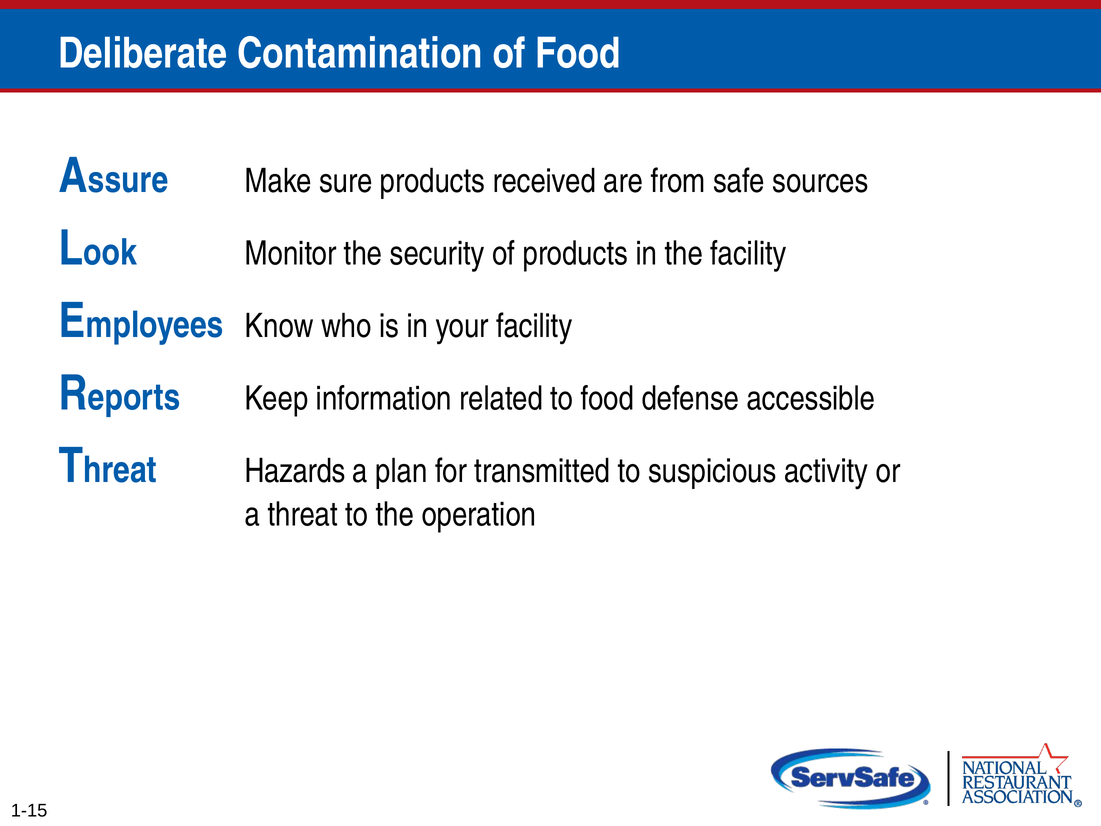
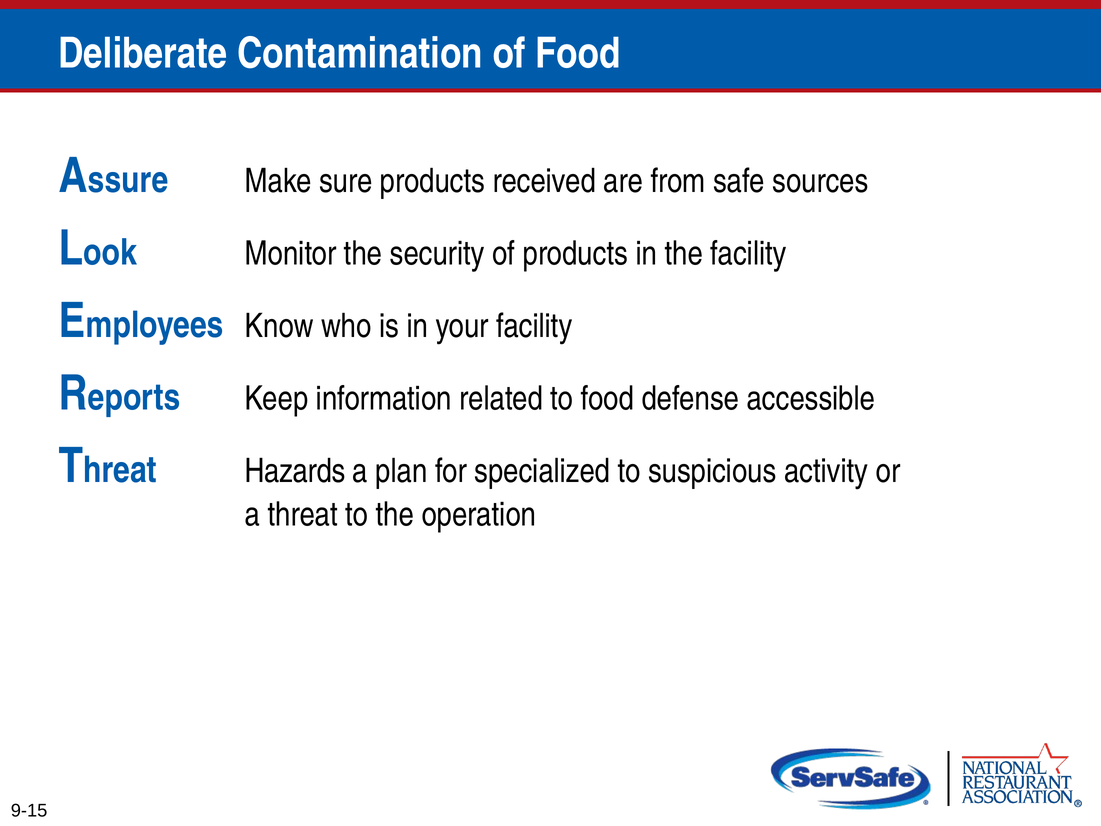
transmitted: transmitted -> specialized (542, 471)
1-15: 1-15 -> 9-15 (29, 811)
